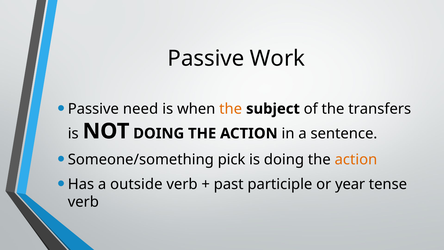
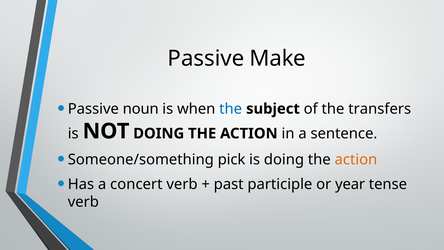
Work: Work -> Make (278, 58)
need: need -> noun (141, 109)
the colour: orange -> blue (231, 109)
outside: outside -> concert (136, 184)
